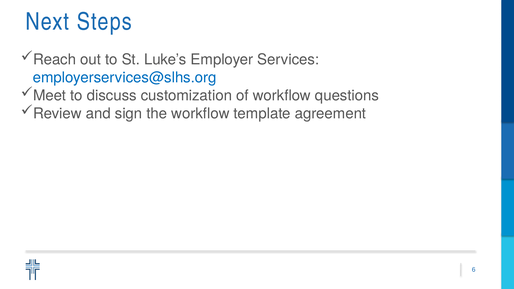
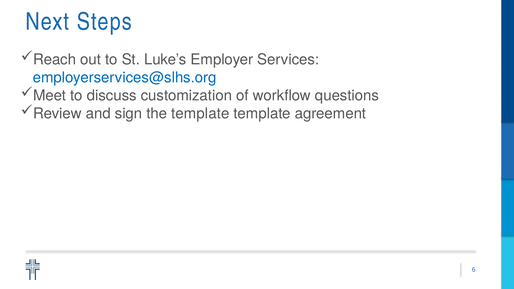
the workflow: workflow -> template (200, 114)
